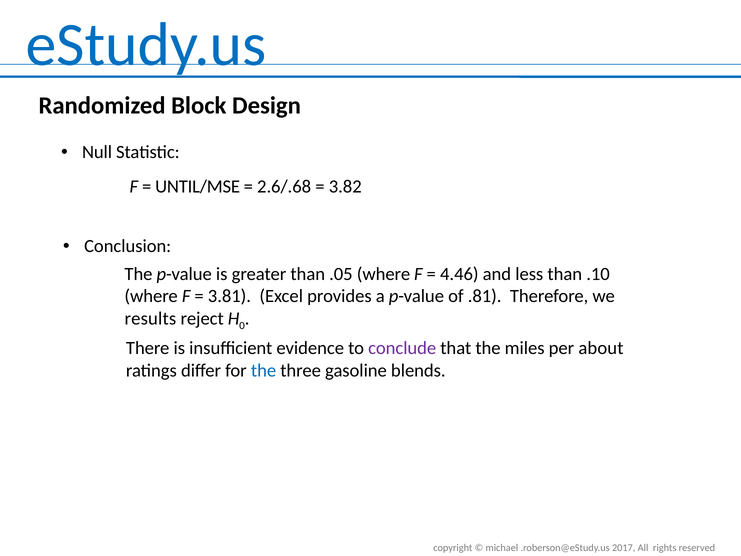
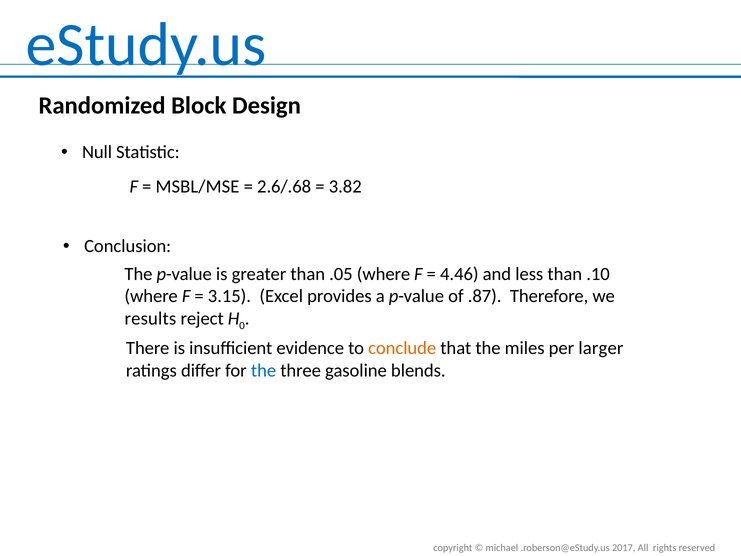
UNTIL/MSE: UNTIL/MSE -> MSBL/MSE (197, 187)
3.81: 3.81 -> 3.15 (229, 296)
.81: .81 -> .87 (485, 296)
conclude colour: purple -> orange (402, 348)
about: about -> larger (601, 348)
